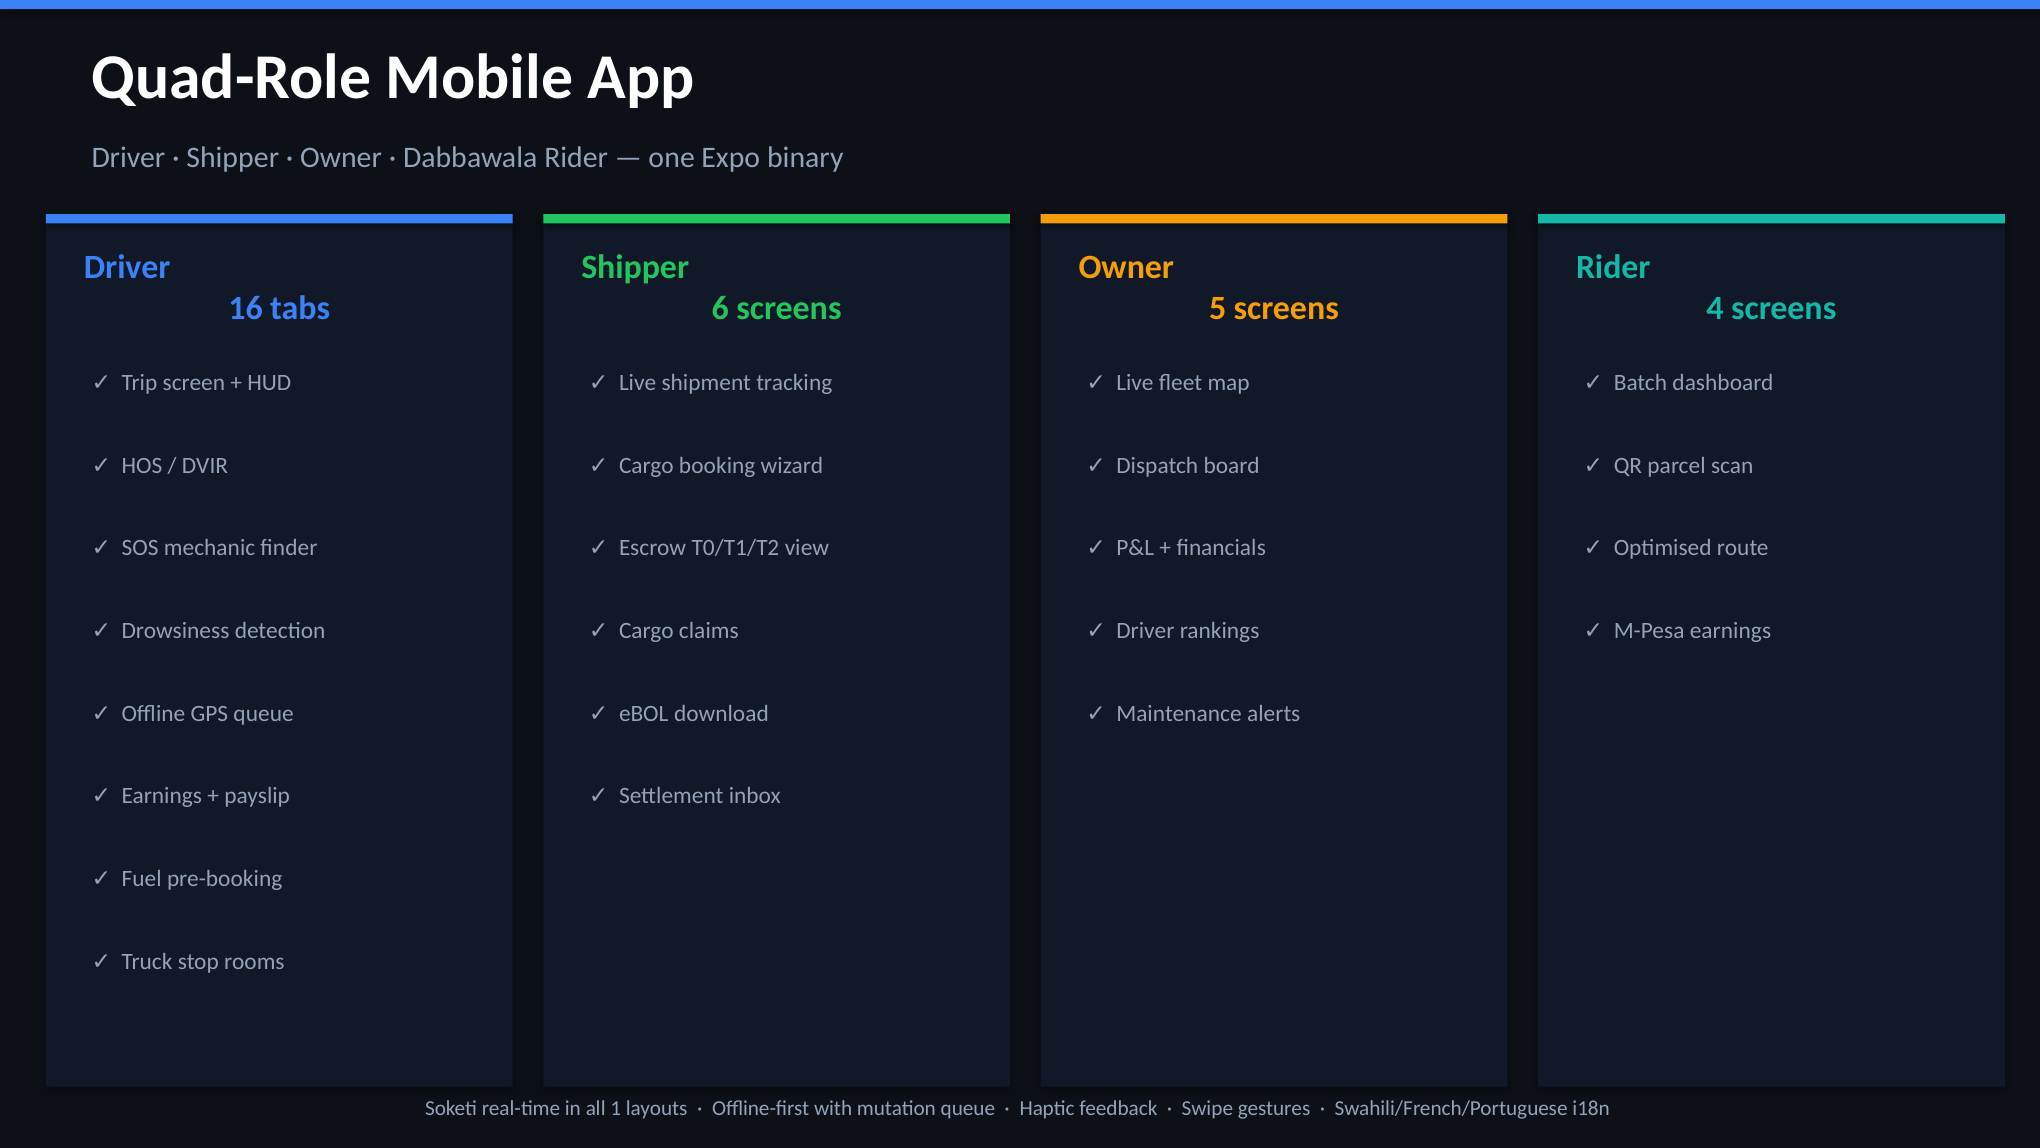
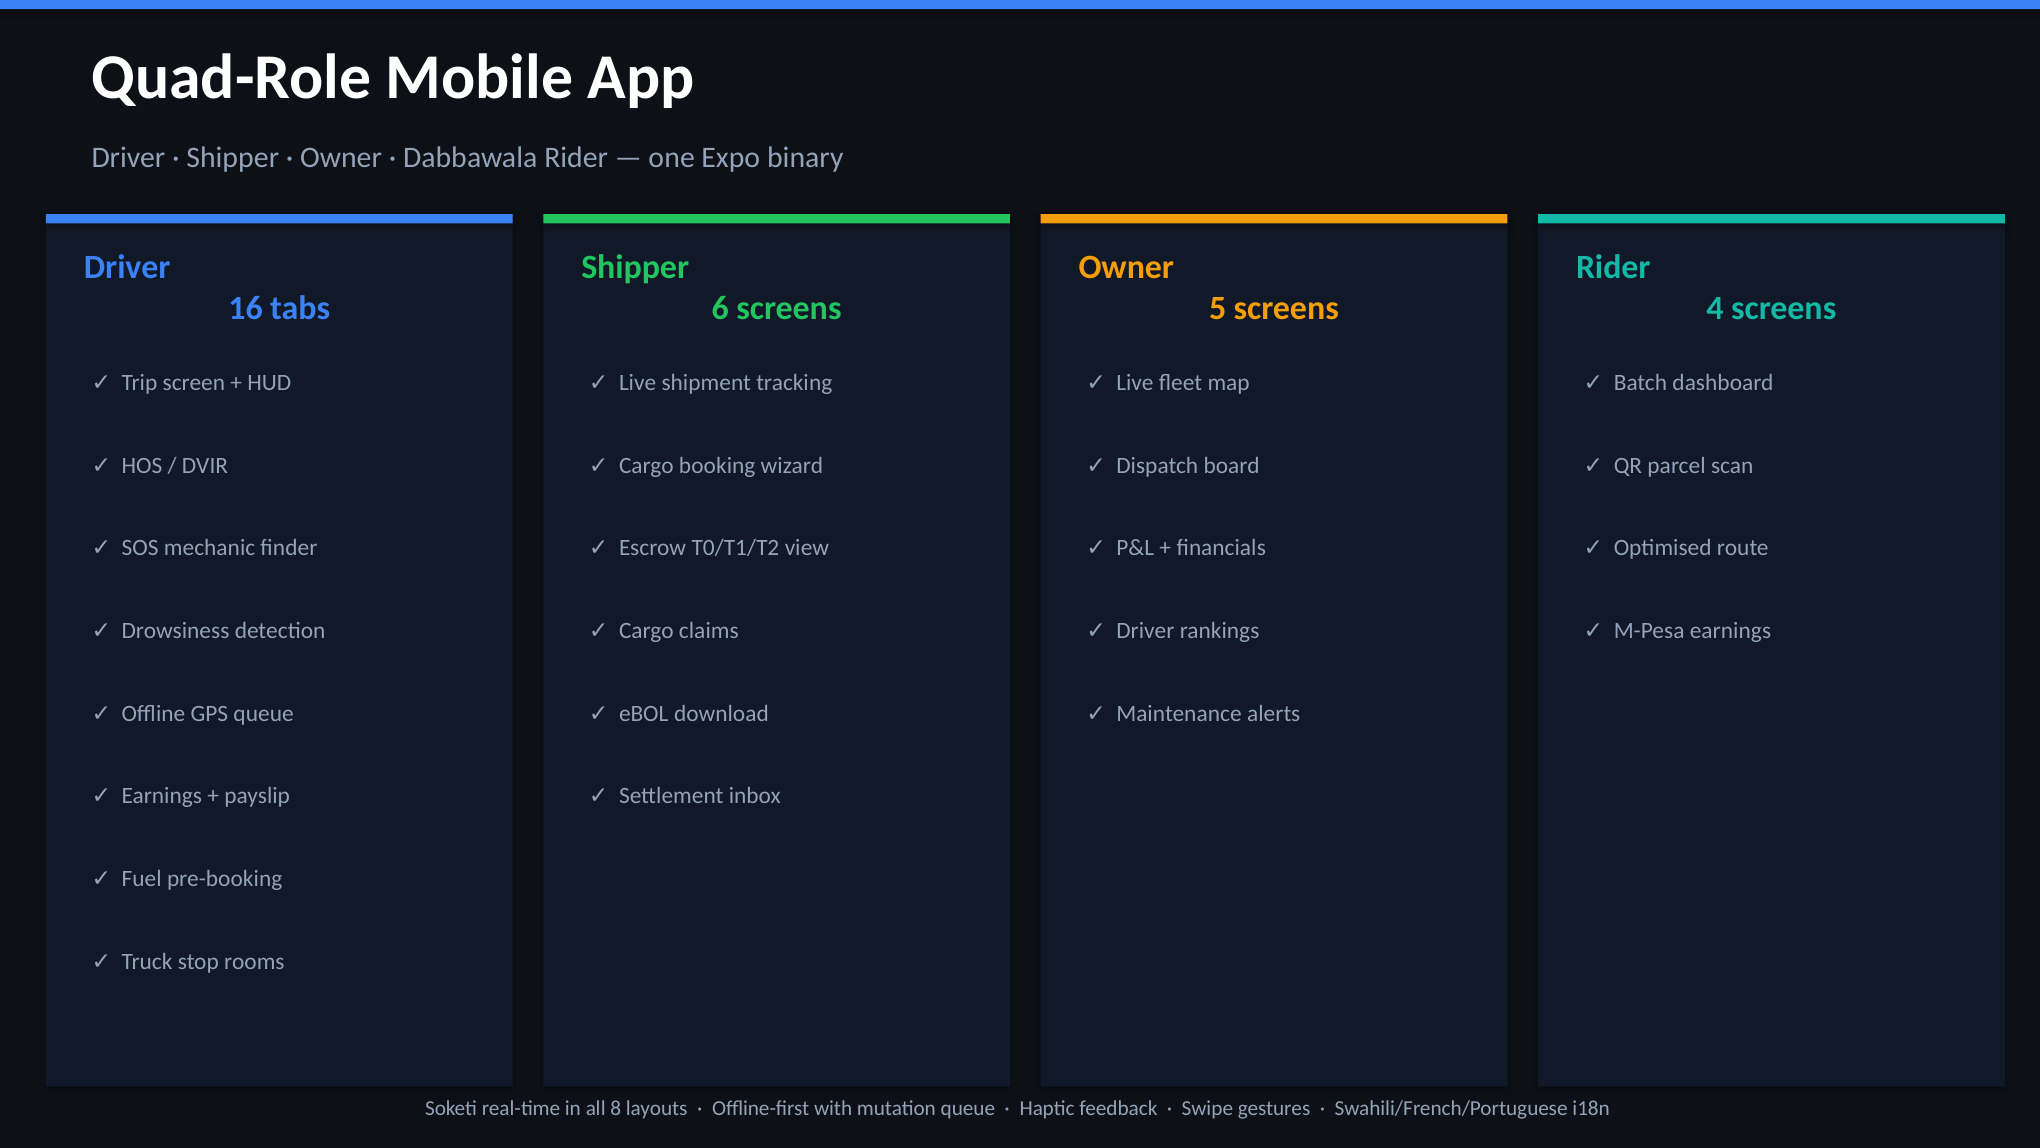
1: 1 -> 8 (616, 1108)
